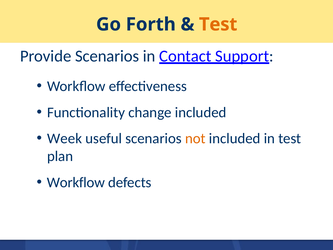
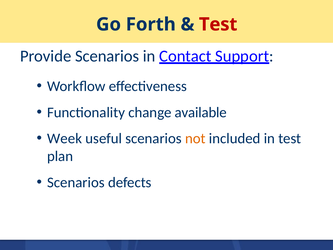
Test colour: orange -> red (218, 24)
change included: included -> available (201, 112)
Workflow: Workflow -> Scenarios (76, 182)
